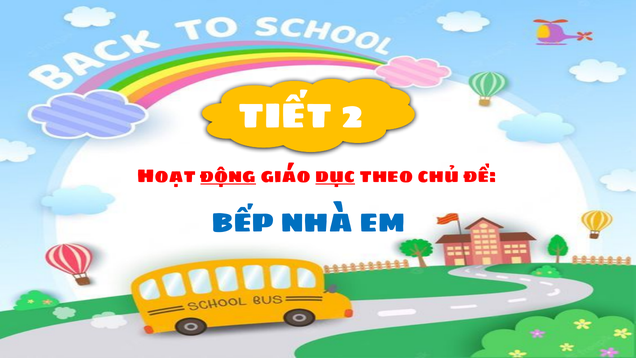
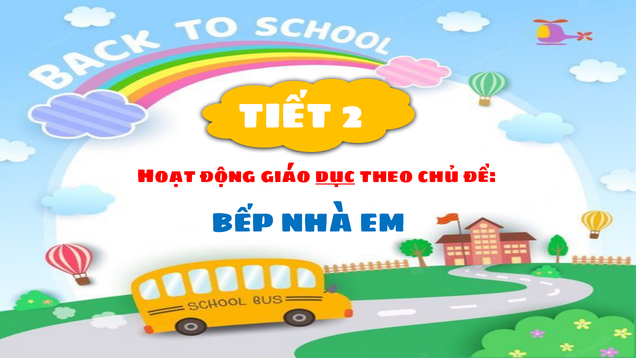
động underline: present -> none (228, 176)
